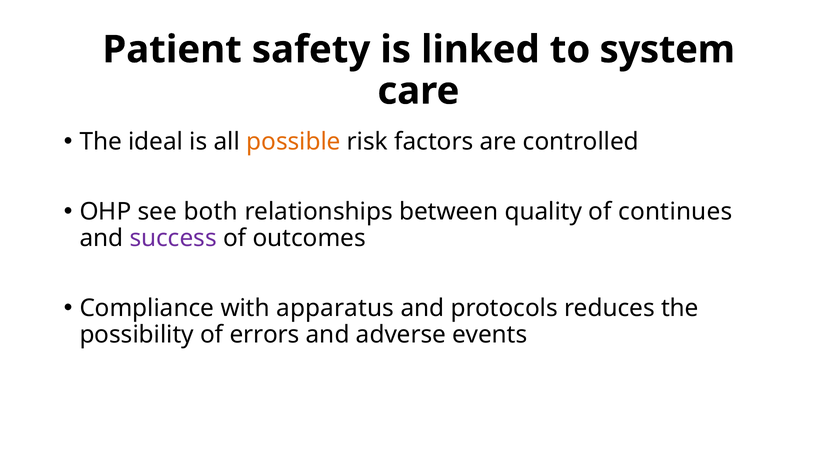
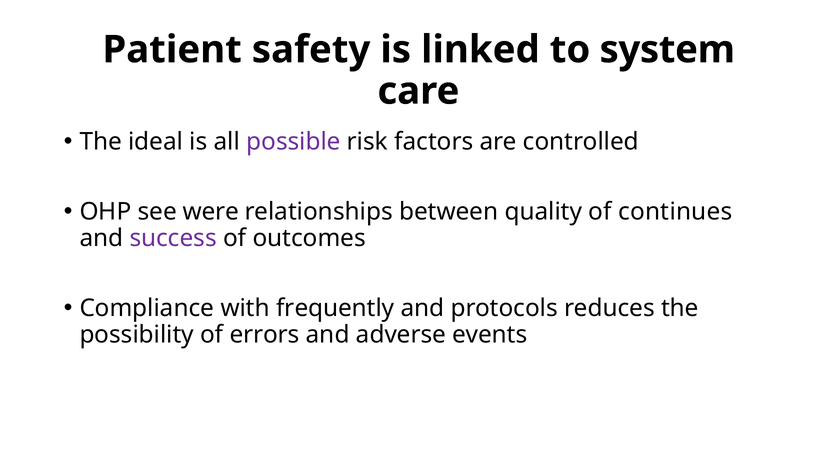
possible colour: orange -> purple (293, 142)
both: both -> were (211, 212)
apparatus: apparatus -> frequently (335, 308)
